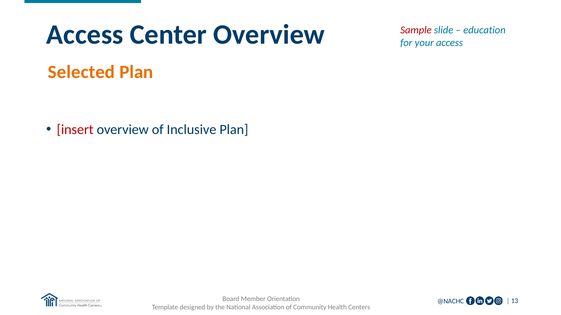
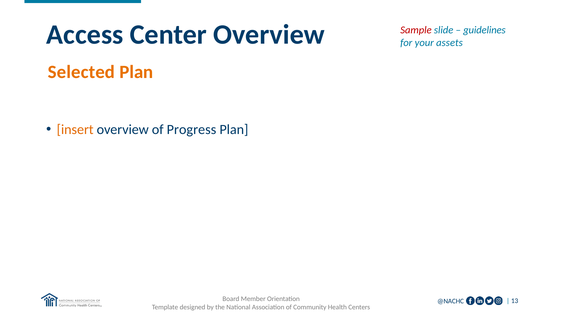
education: education -> guidelines (484, 30)
your access: access -> assets (449, 43)
insert colour: red -> orange (75, 130)
Inclusive: Inclusive -> Progress (191, 130)
